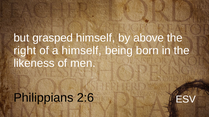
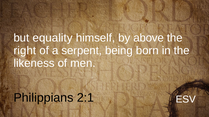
grasped: grasped -> equality (53, 38)
a himself: himself -> serpent (82, 51)
2:6: 2:6 -> 2:1 (85, 98)
